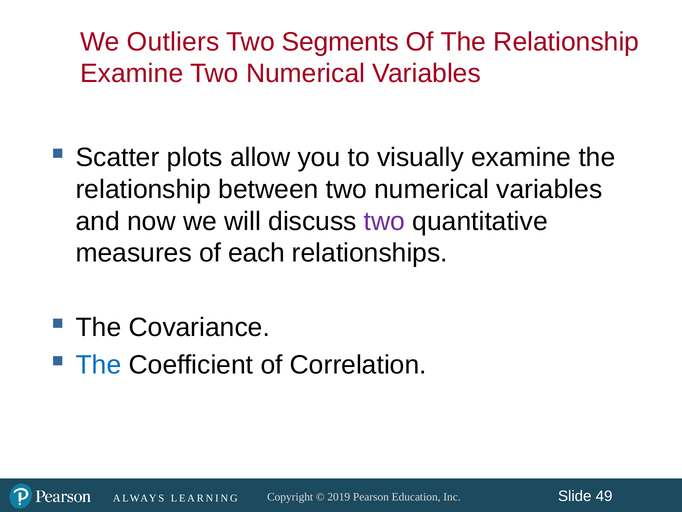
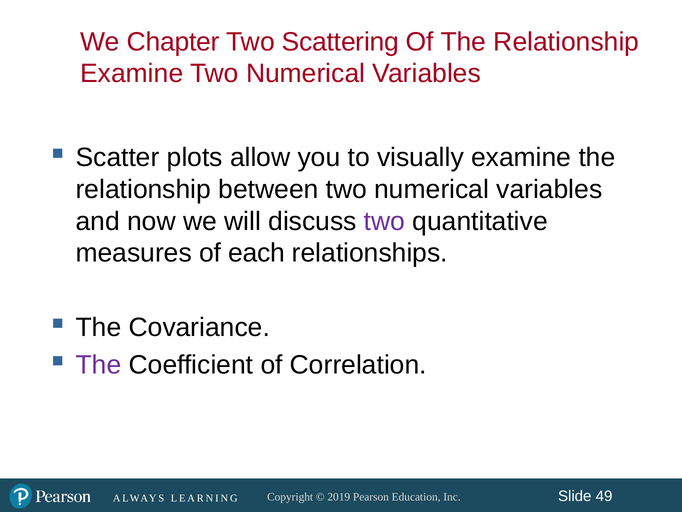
Outliers: Outliers -> Chapter (173, 42)
Segments: Segments -> Scattering (340, 42)
The colour: blue -> purple (99, 364)
